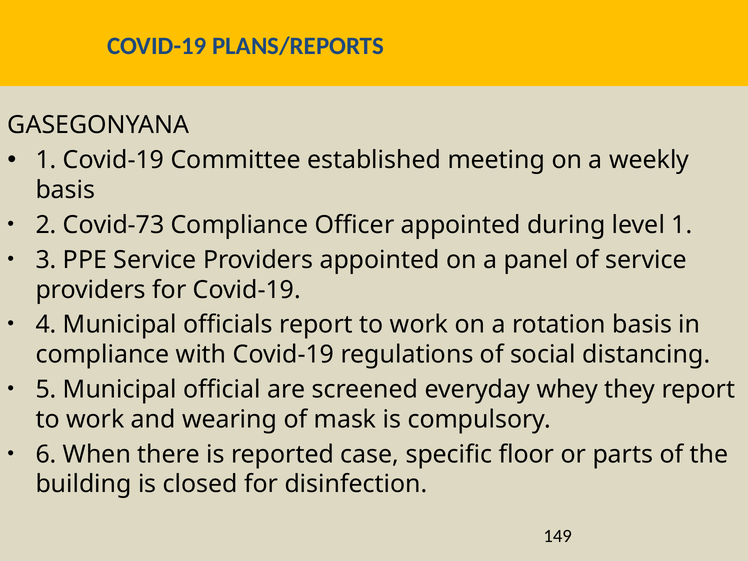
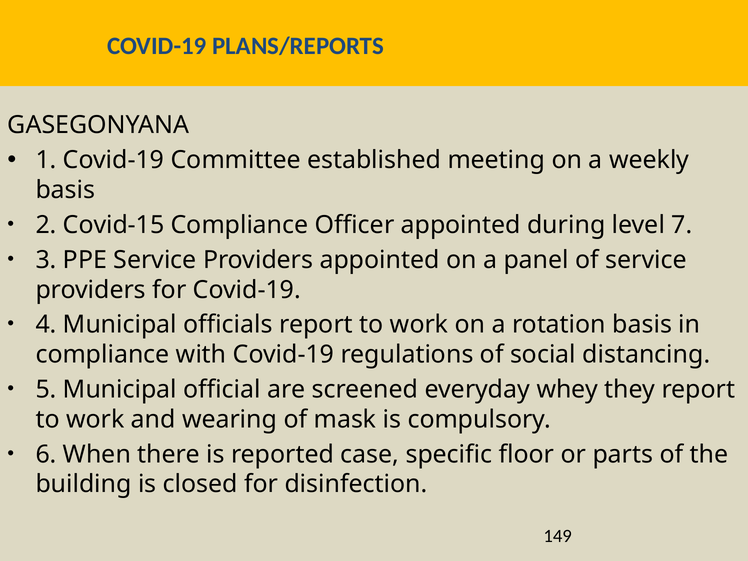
Covid-73: Covid-73 -> Covid-15 (114, 225)
level 1: 1 -> 7 (682, 225)
